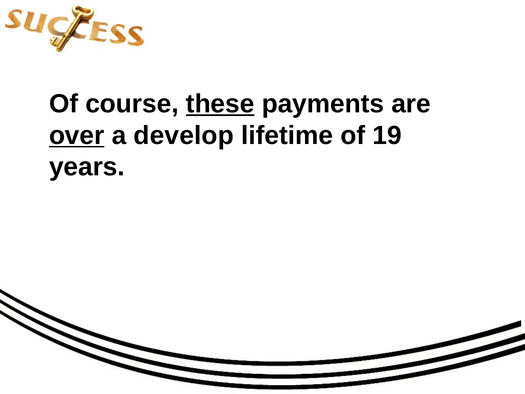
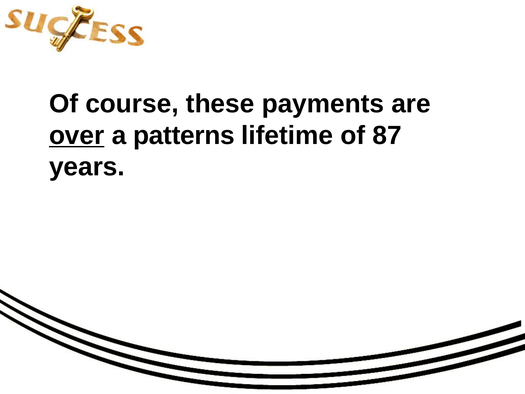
these underline: present -> none (220, 104)
develop: develop -> patterns (184, 135)
19: 19 -> 87 (387, 135)
